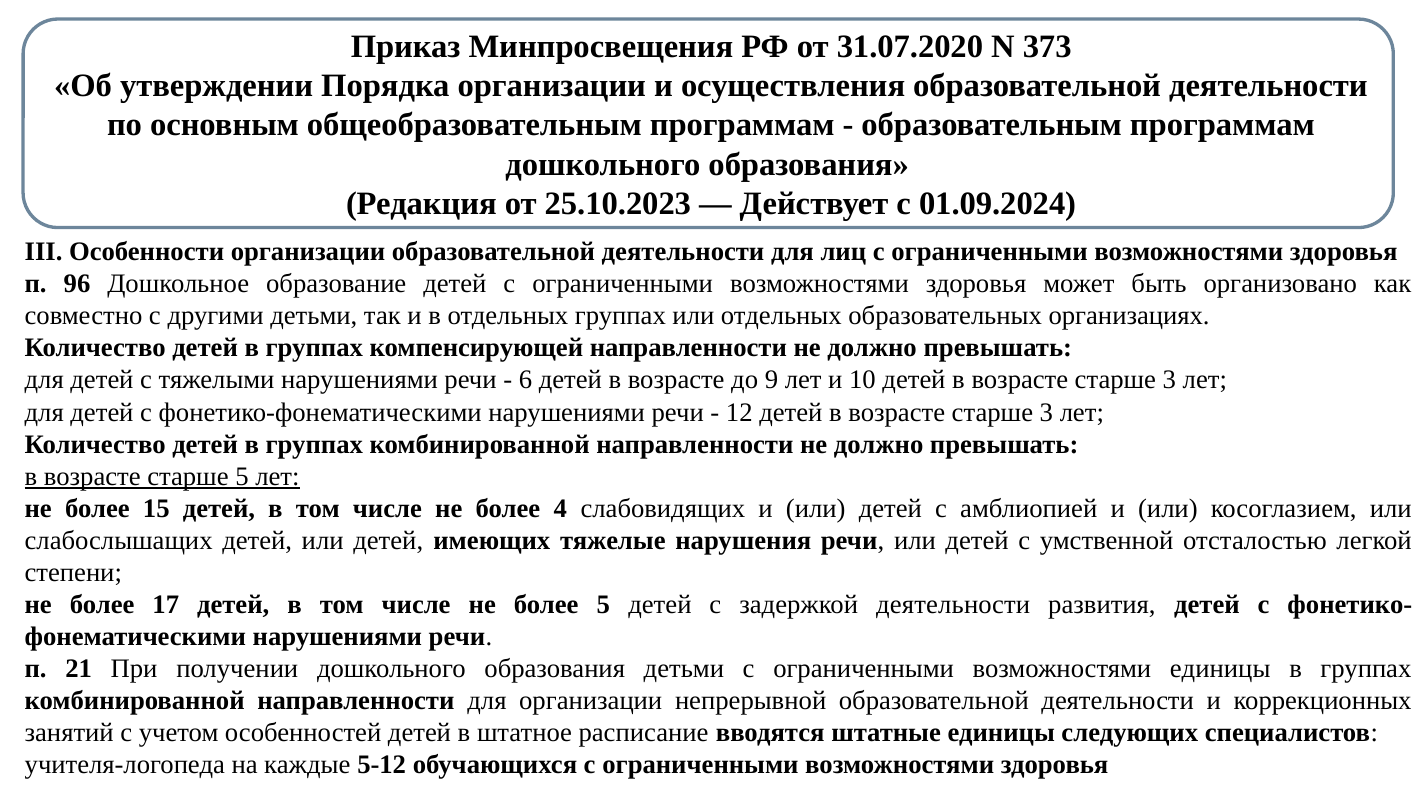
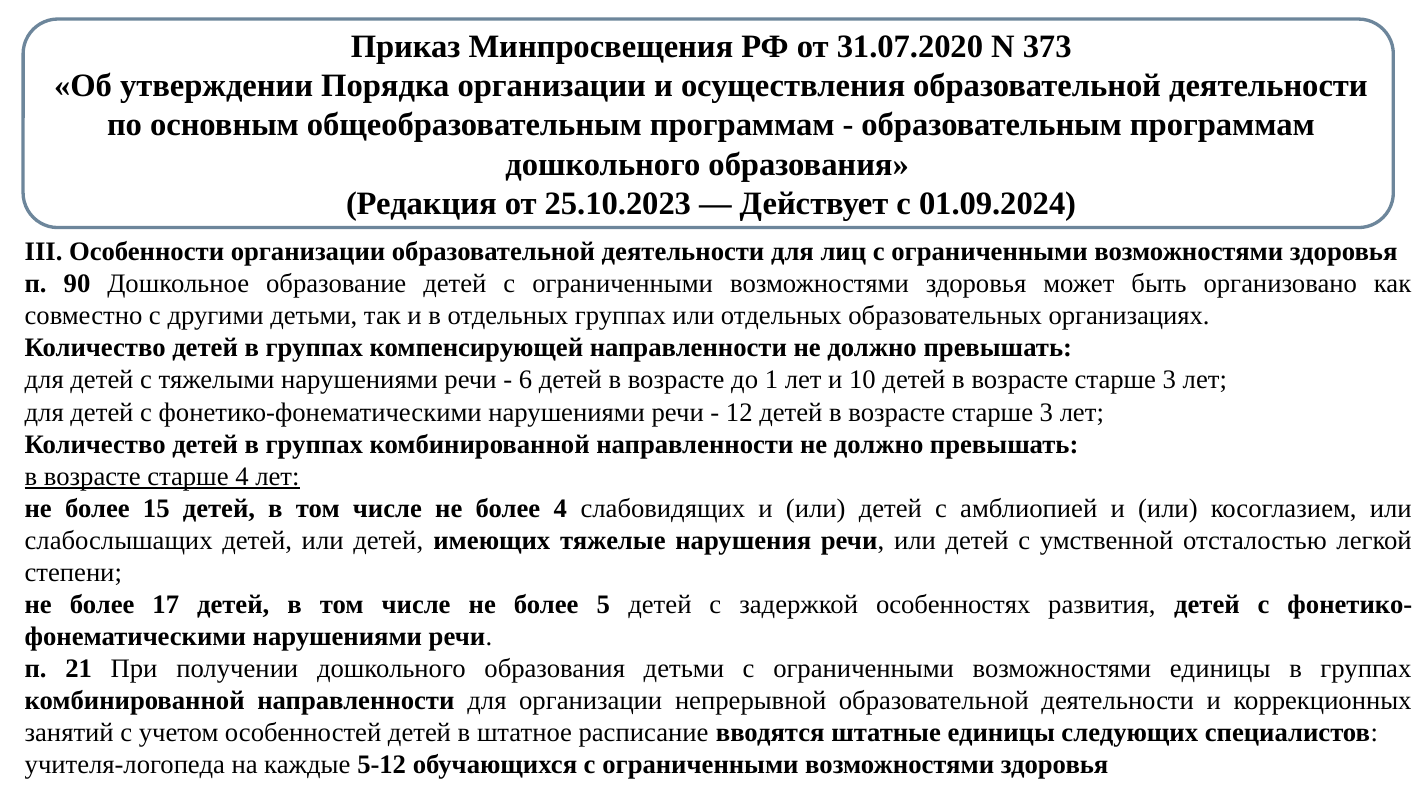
96: 96 -> 90 (77, 284)
9: 9 -> 1 (771, 380)
старше 5: 5 -> 4 (242, 476)
задержкой деятельности: деятельности -> особенностях (953, 604)
